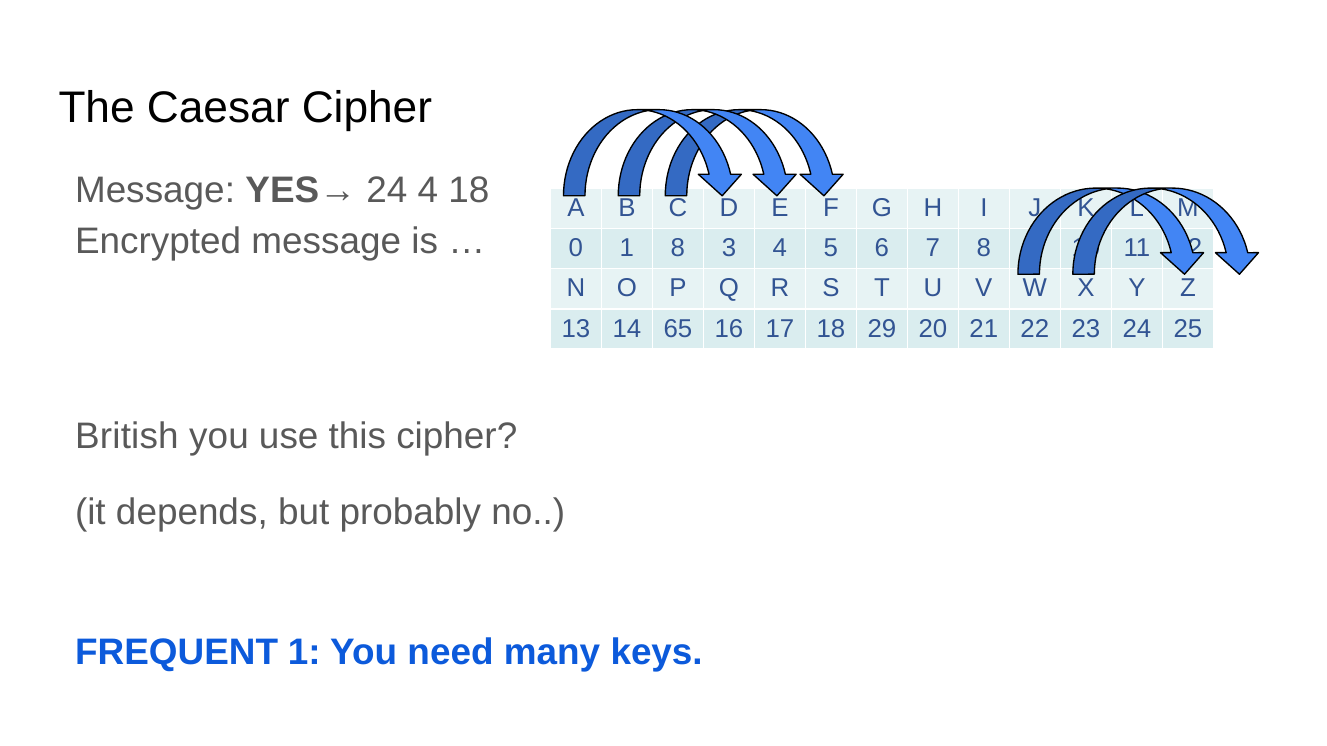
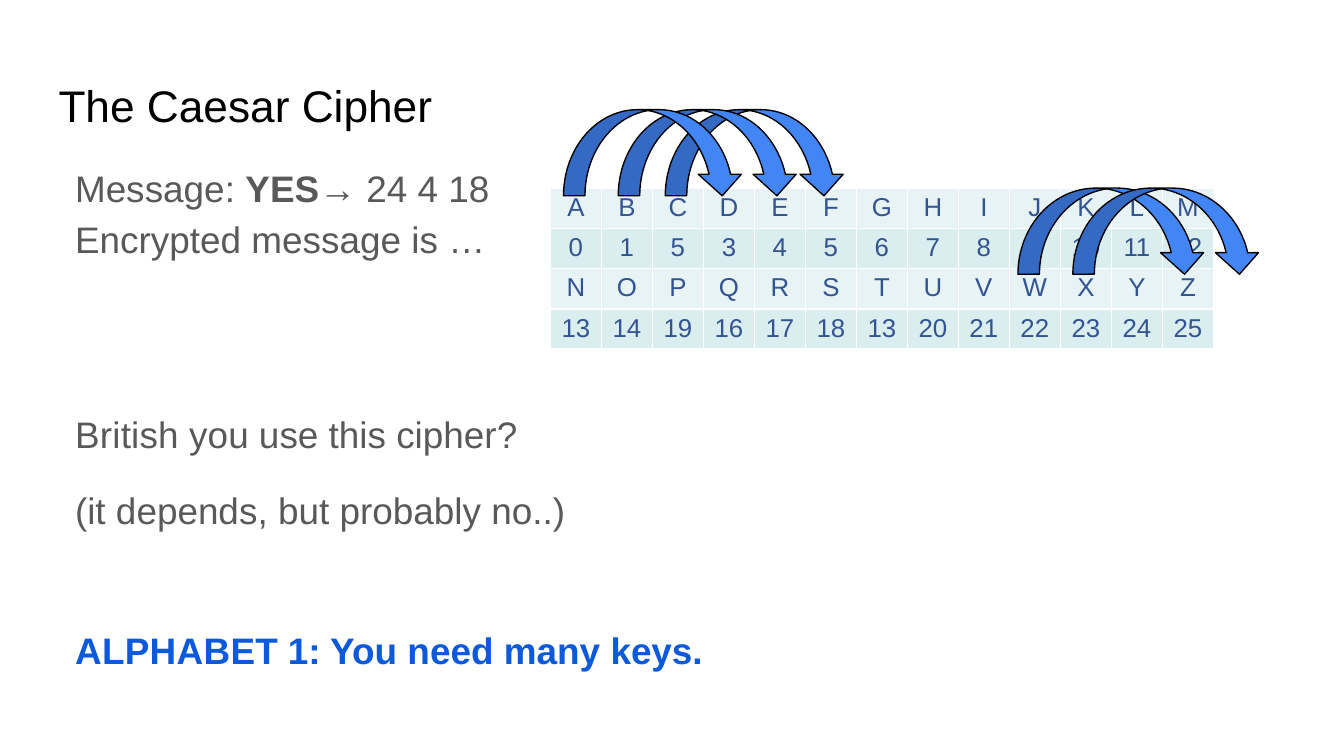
1 8: 8 -> 5 (678, 248)
65: 65 -> 19 (678, 329)
18 29: 29 -> 13 (882, 329)
FREQUENT: FREQUENT -> ALPHABET (177, 653)
